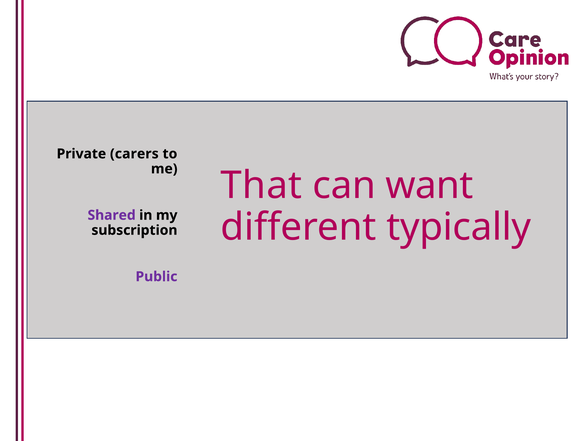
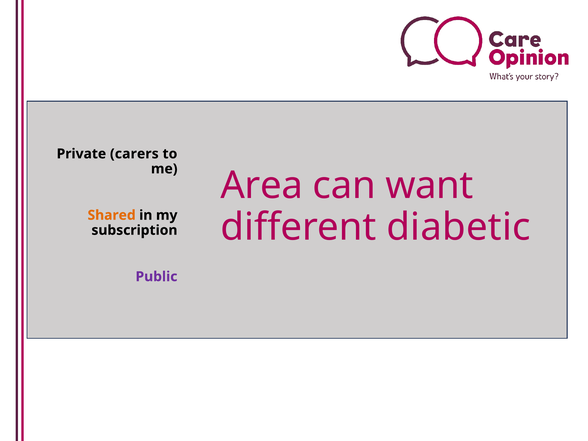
That: That -> Area (262, 186)
Shared colour: purple -> orange (112, 215)
typically: typically -> diabetic (459, 227)
